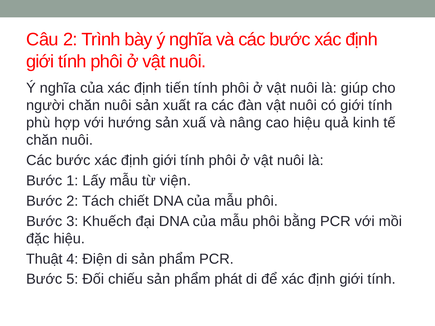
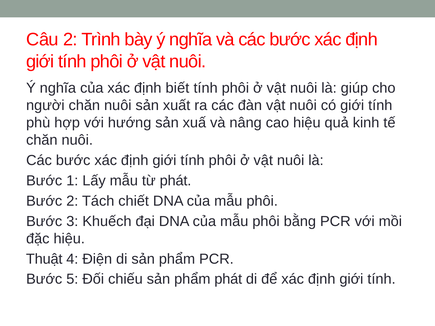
tiến: tiến -> biết (177, 88)
từ viện: viện -> phát (175, 181)
